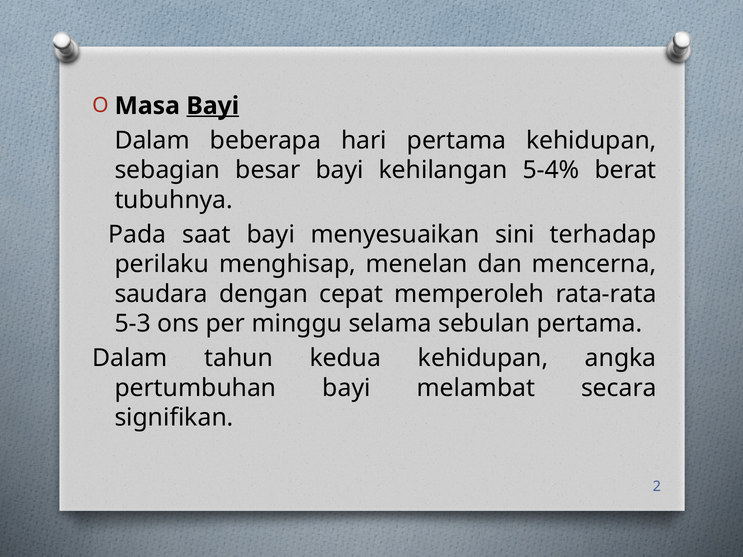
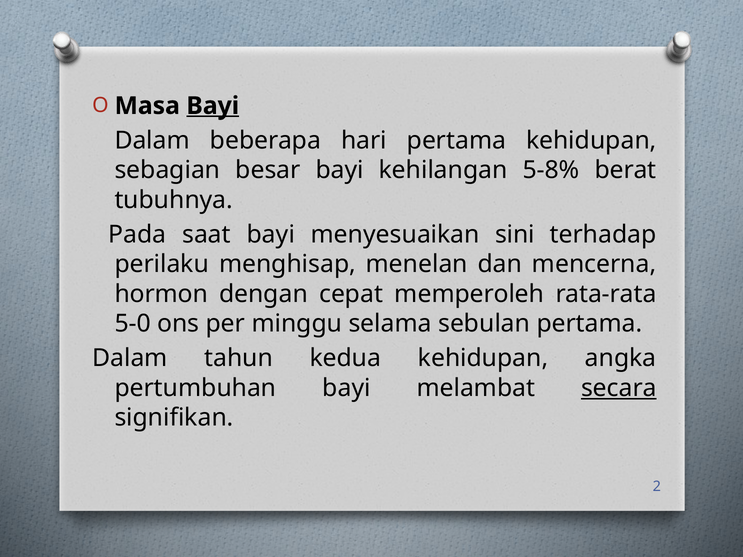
5-4%: 5-4% -> 5-8% (551, 170)
saudara: saudara -> hormon (161, 294)
5-3: 5-3 -> 5-0 (133, 324)
secara underline: none -> present (619, 388)
